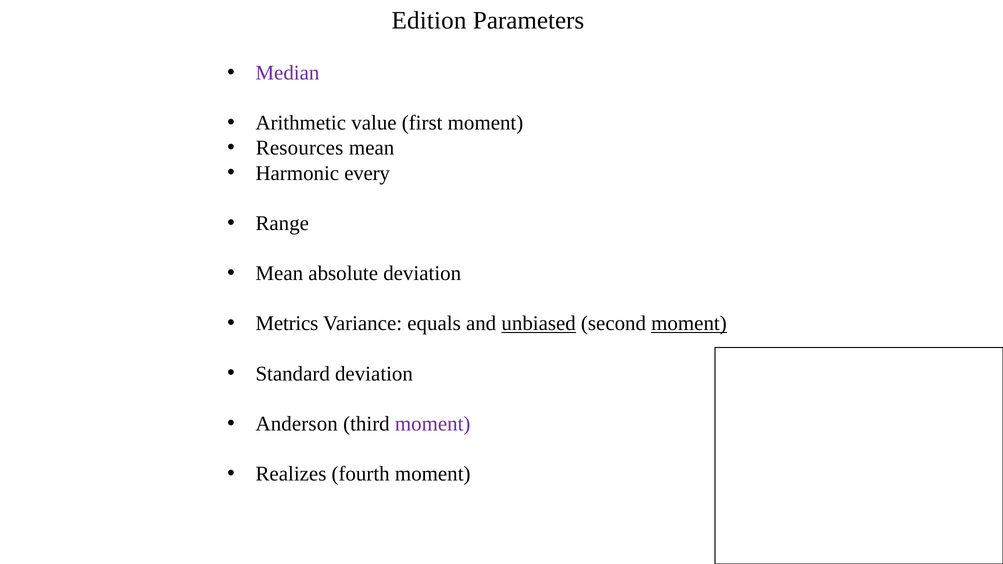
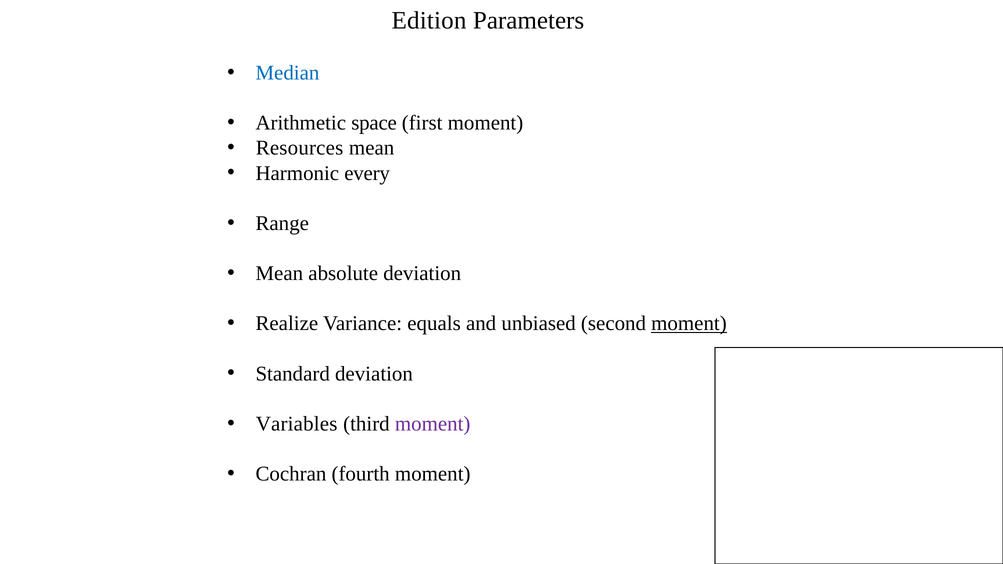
Median colour: purple -> blue (287, 73)
value: value -> space (374, 123)
Metrics: Metrics -> Realize (287, 324)
unbiased underline: present -> none (539, 324)
Anderson: Anderson -> Variables (297, 424)
Realizes: Realizes -> Cochran (291, 474)
